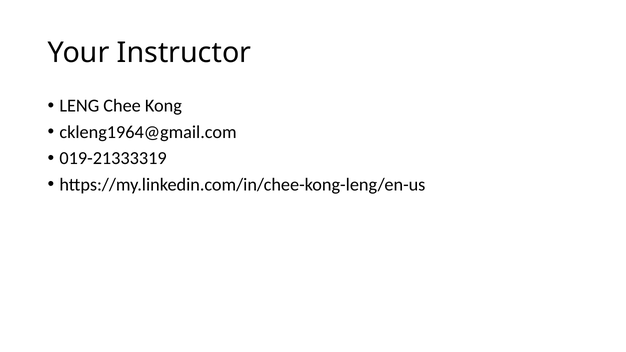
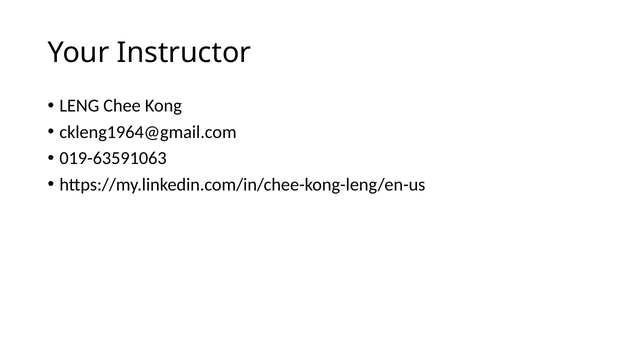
019-21333319: 019-21333319 -> 019-63591063 (113, 158)
